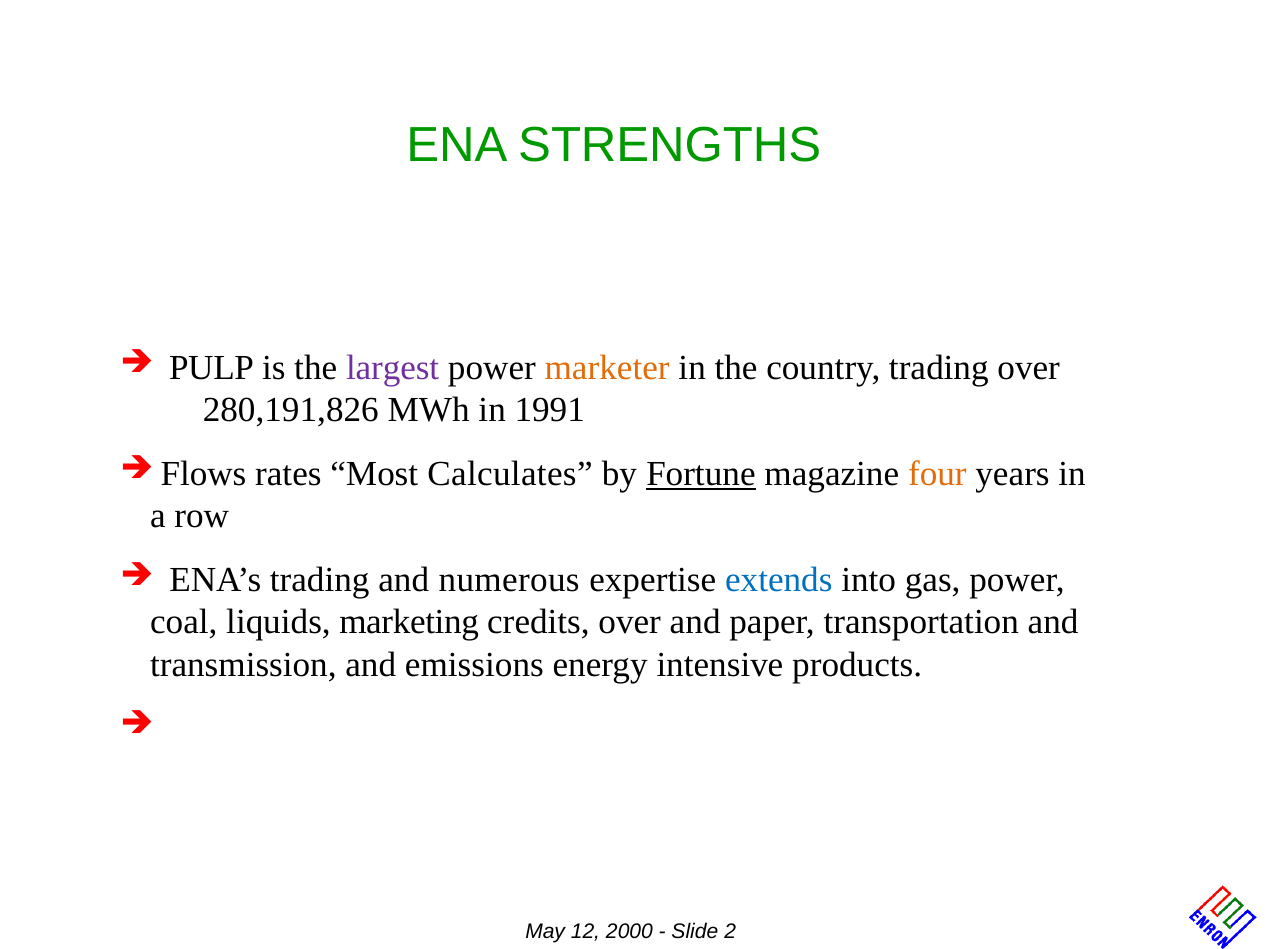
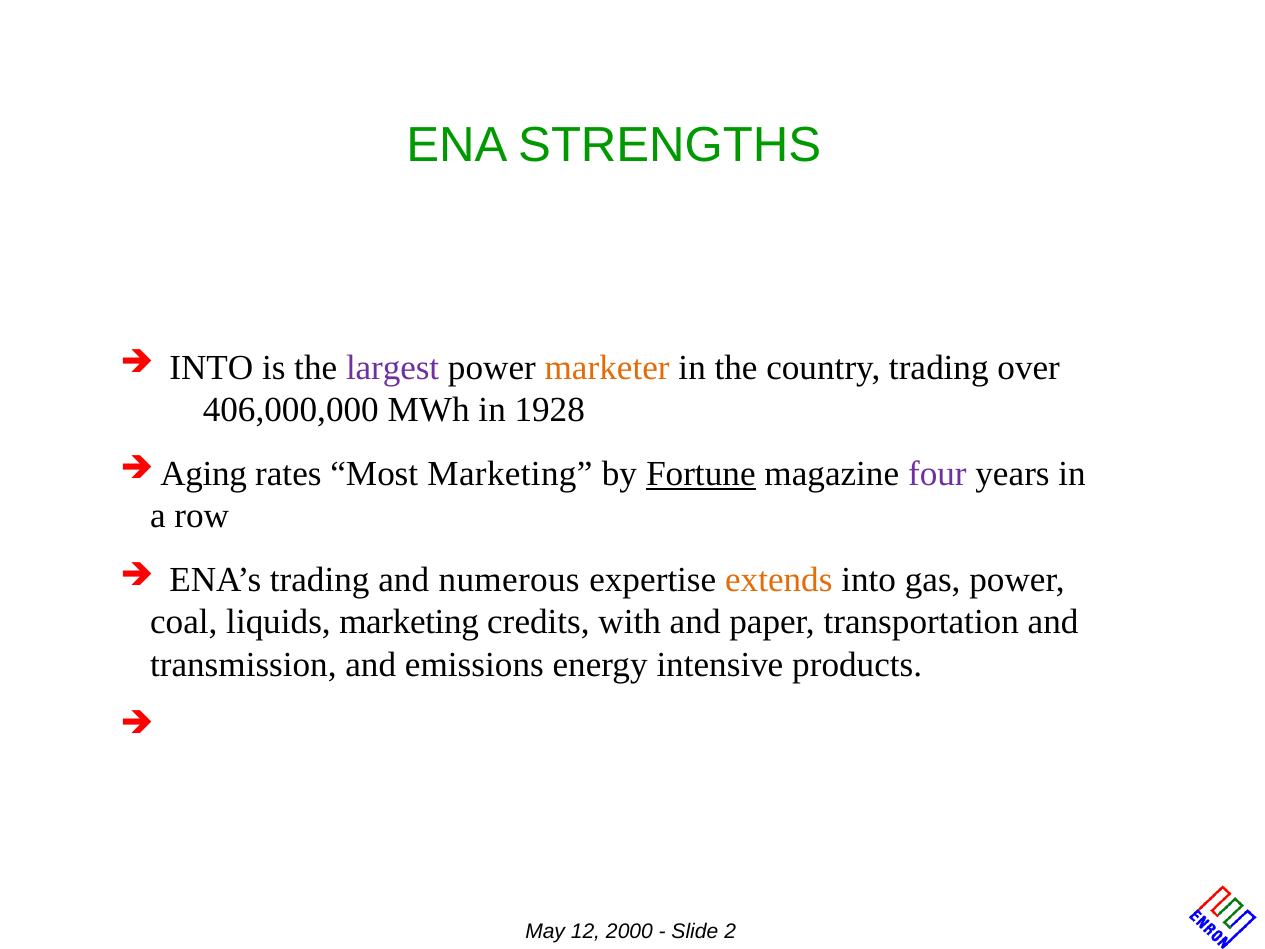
PULP: PULP -> INTO (211, 367)
280,191,826: 280,191,826 -> 406,000,000 (291, 410)
1991: 1991 -> 1928 (550, 410)
Flows: Flows -> Aging (204, 474)
Most Calculates: Calculates -> Marketing (510, 474)
four colour: orange -> purple (937, 474)
extends colour: blue -> orange (779, 580)
credits over: over -> with (630, 622)
